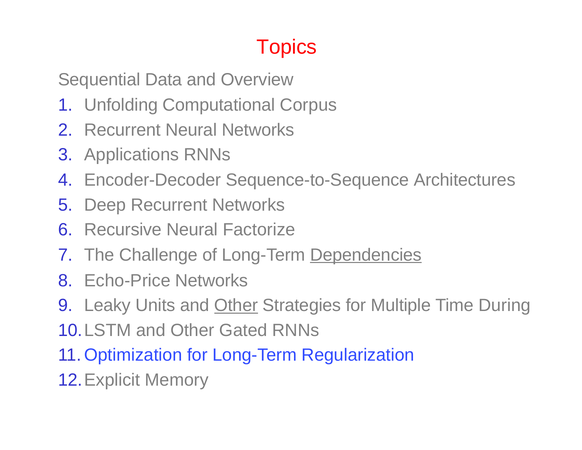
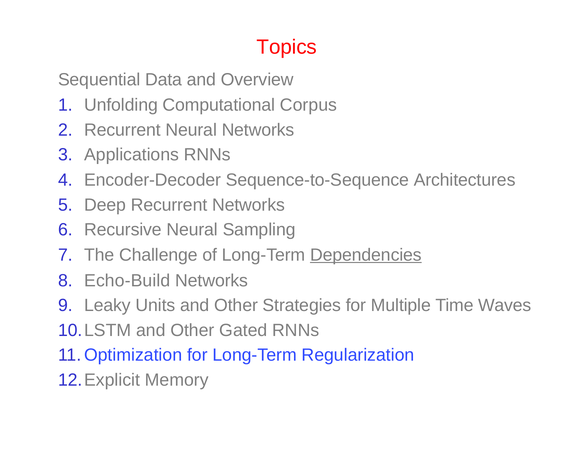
Factorize: Factorize -> Sampling (259, 230)
Echo-Price: Echo-Price -> Echo-Build (127, 280)
Other underline: present -> none (236, 305)
During: During -> Waves (505, 305)
